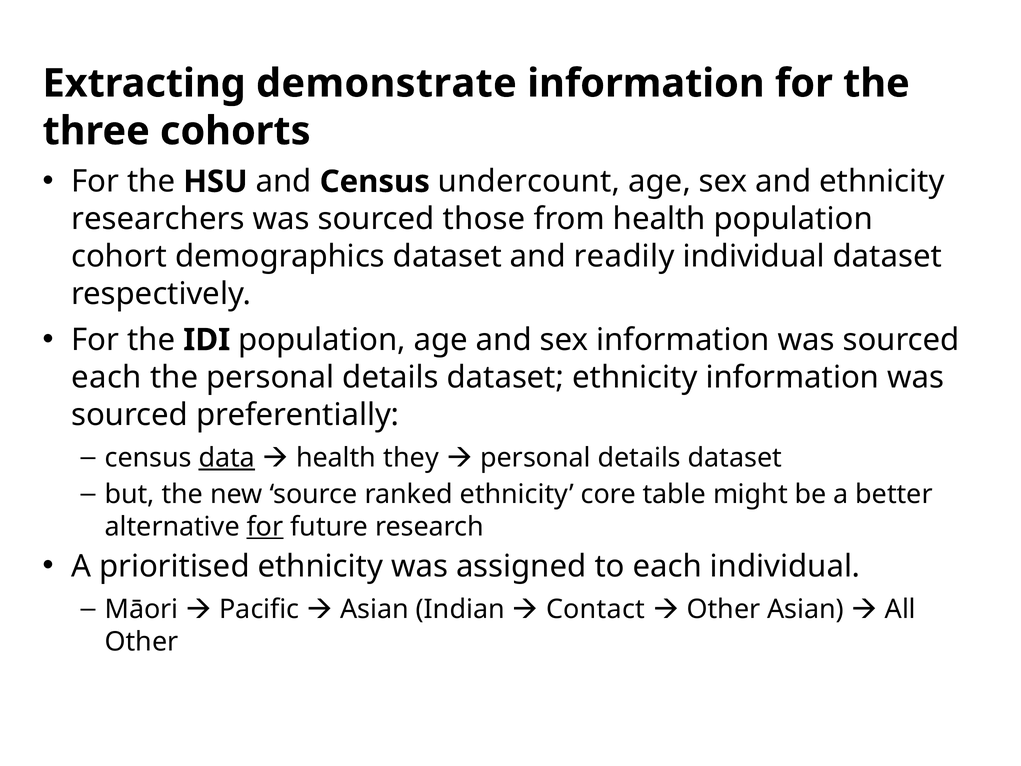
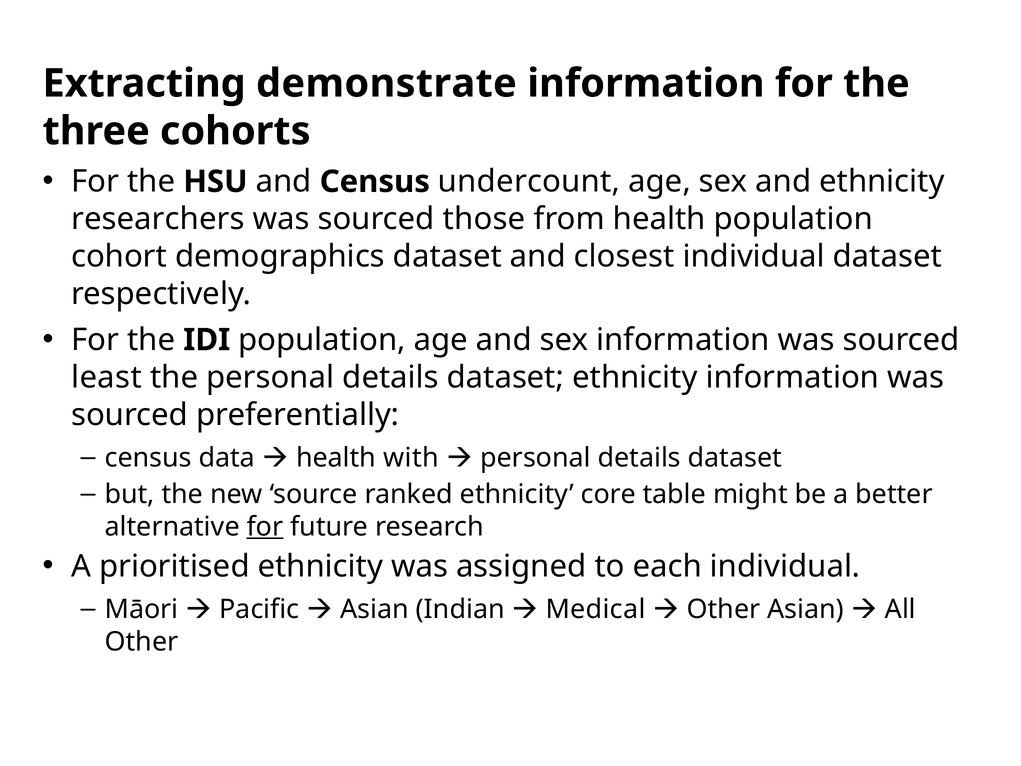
readily: readily -> closest (624, 256)
each: each -> least (106, 377)
data underline: present -> none (227, 458)
they: they -> with (411, 458)
Contact: Contact -> Medical (596, 609)
